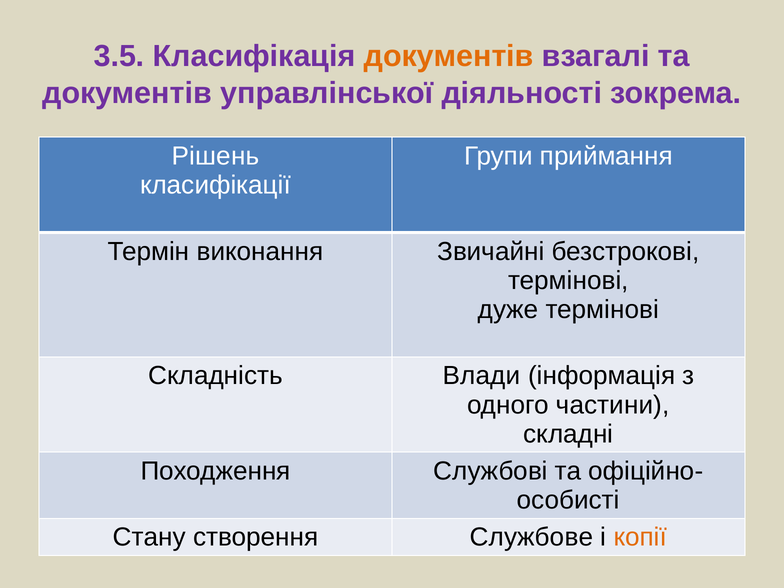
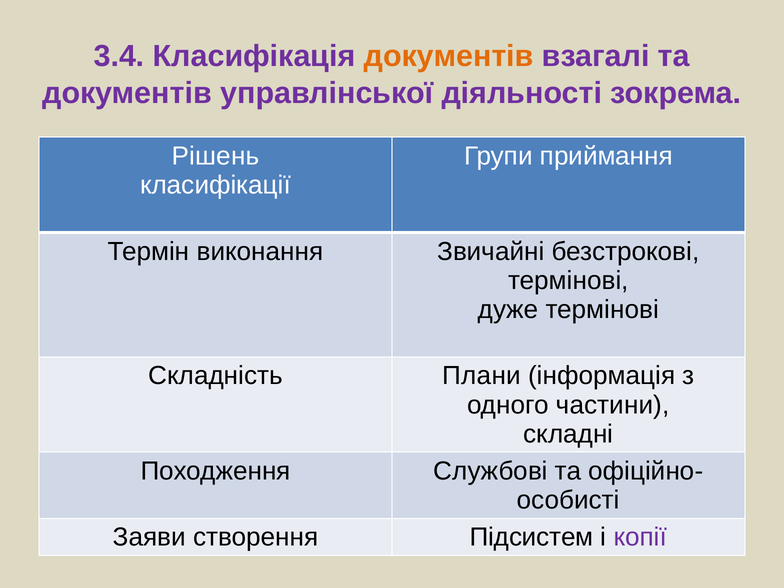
3.5: 3.5 -> 3.4 (119, 56)
Влади: Влади -> Плани (482, 376)
Стану: Стану -> Заяви (149, 537)
Службове: Службове -> Підсистем (532, 537)
копії colour: orange -> purple (640, 537)
